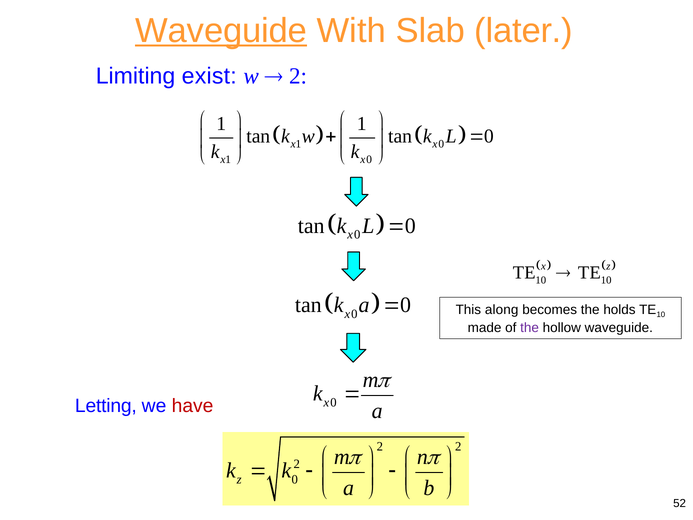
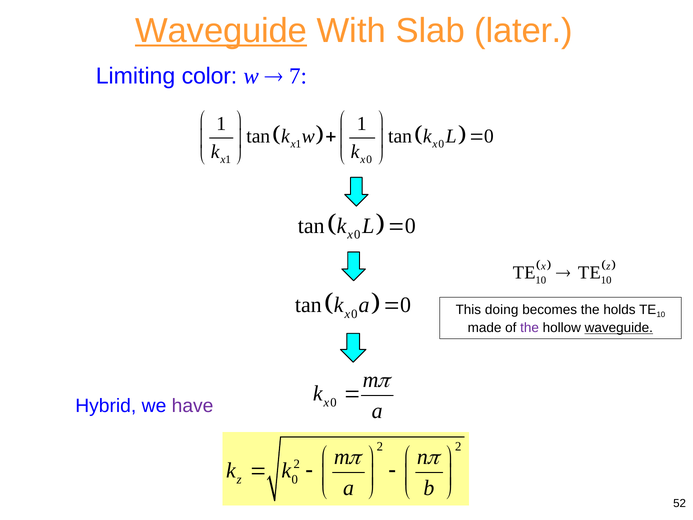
exist: exist -> color (209, 76)
2: 2 -> 7 (298, 76)
along: along -> doing (502, 309)
waveguide underline: none -> present (619, 328)
Letting: Letting -> Hybrid (106, 406)
have colour: red -> purple (193, 406)
